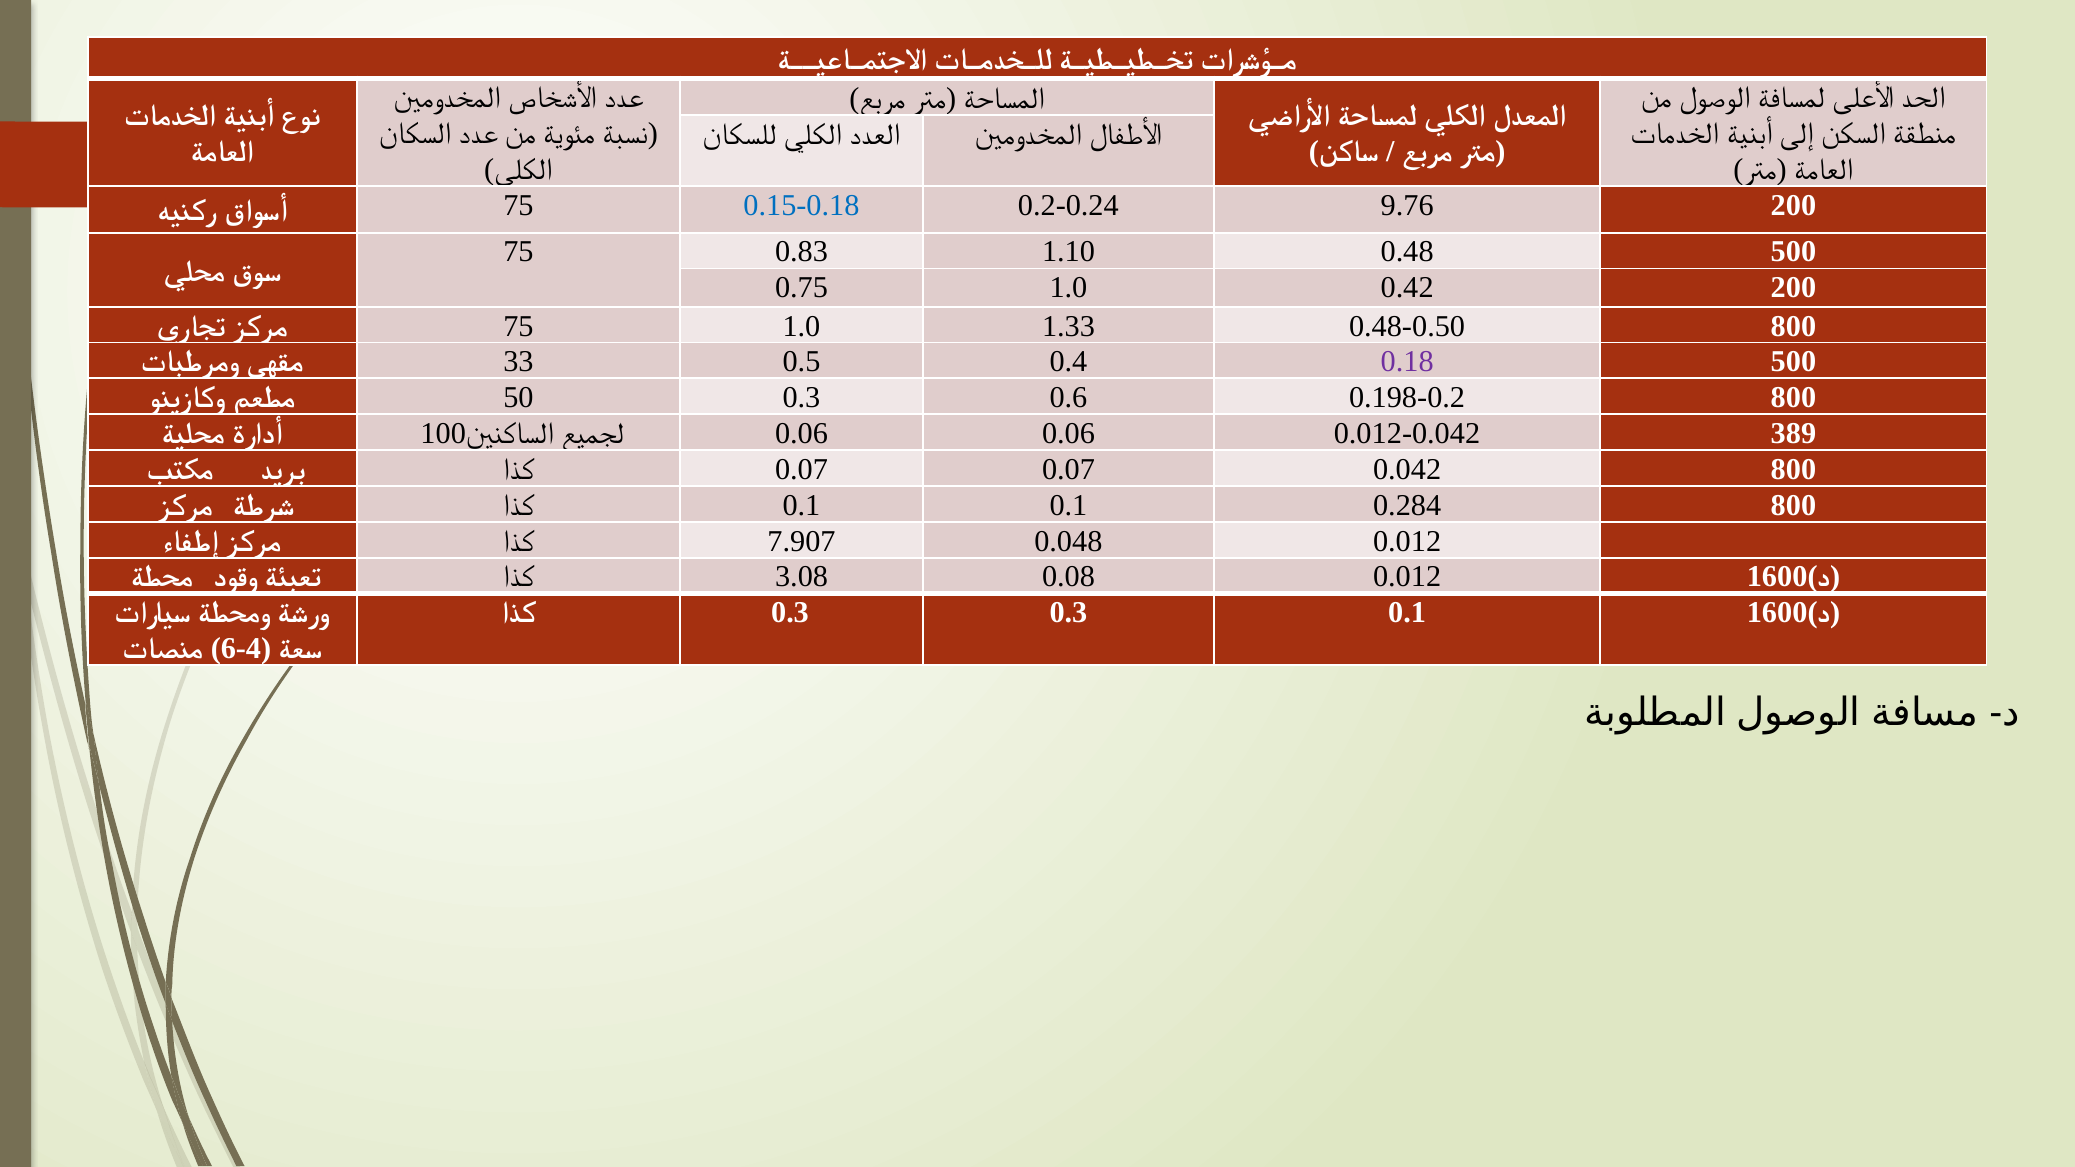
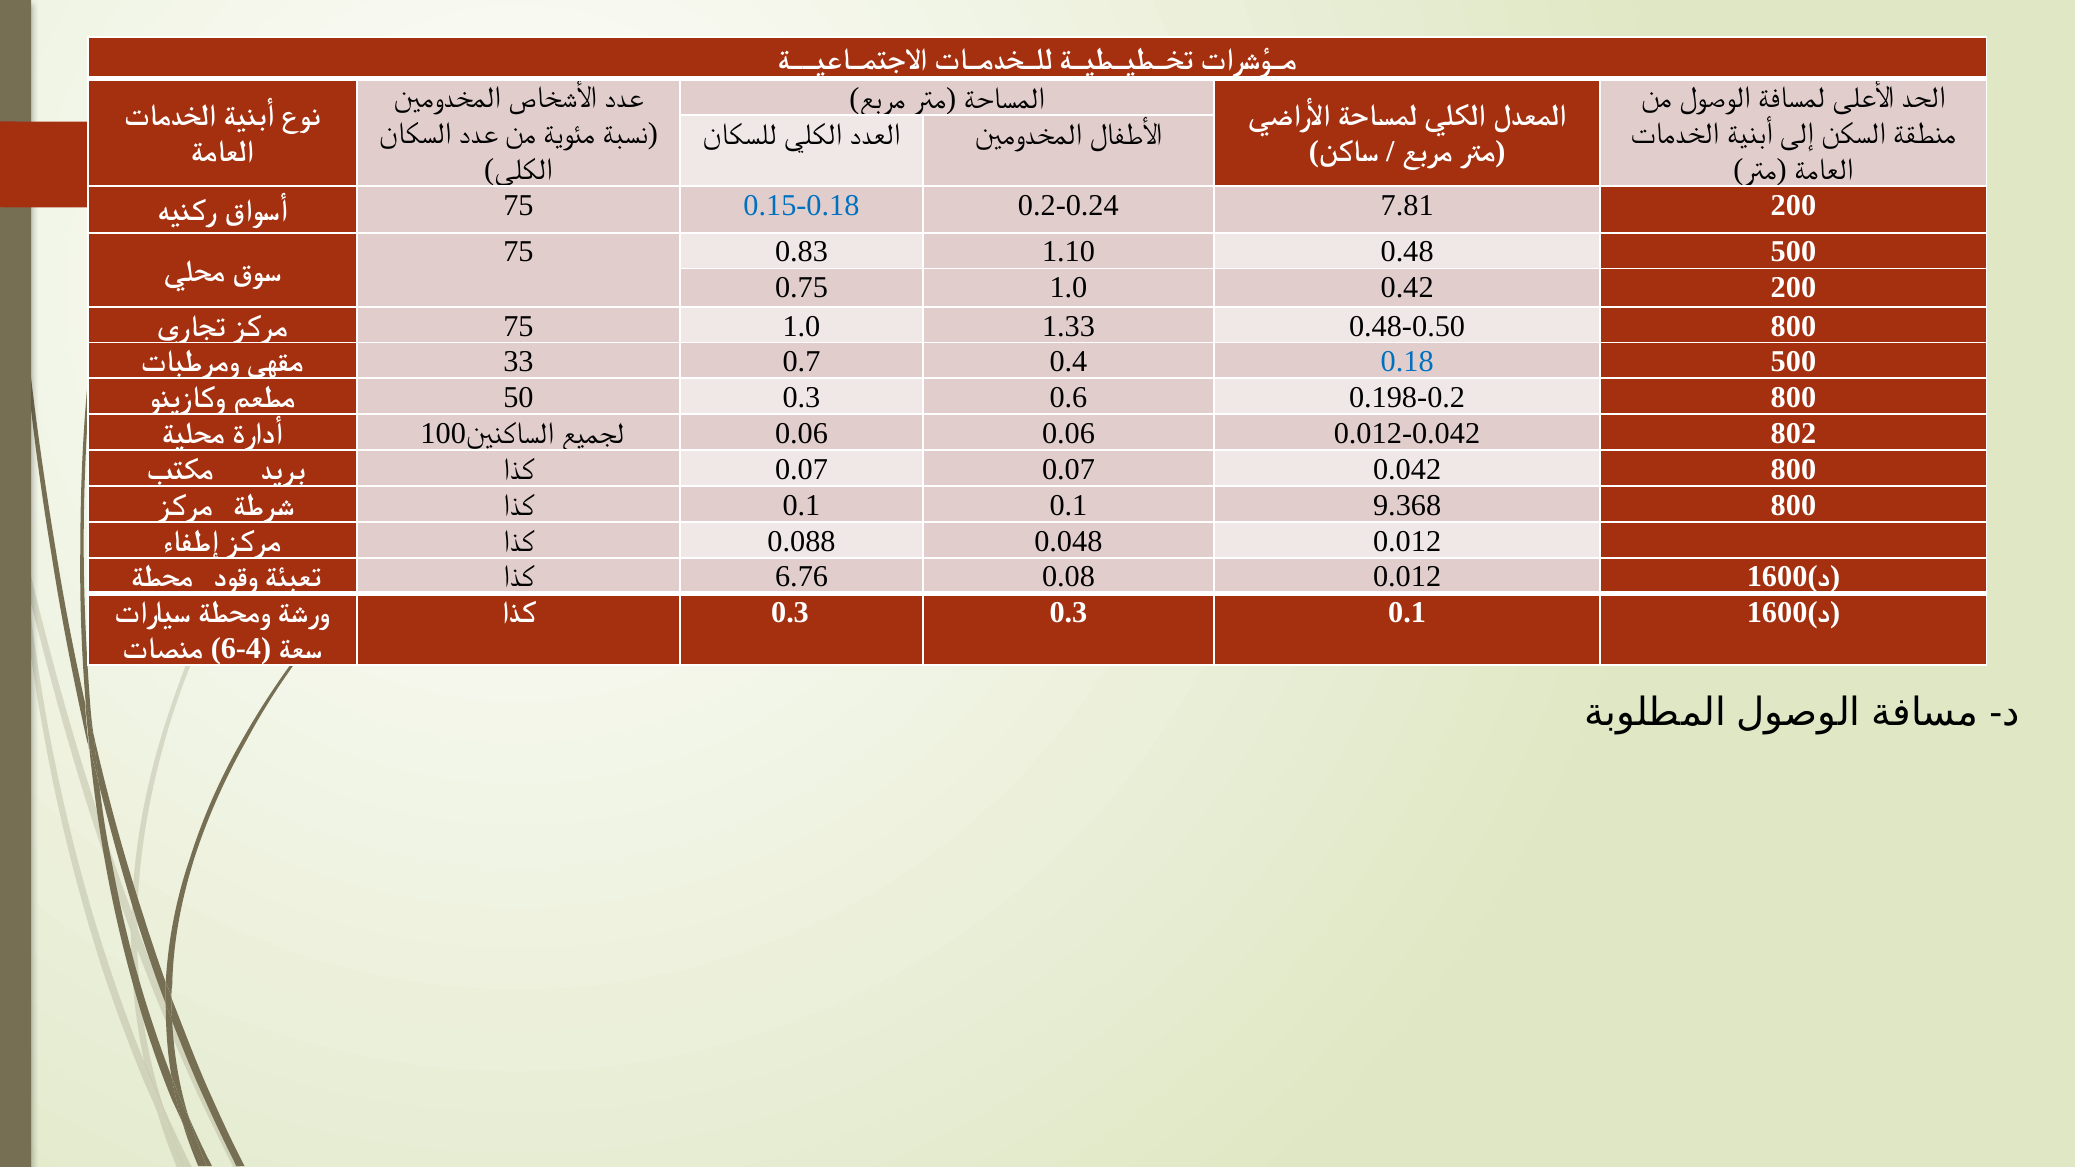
9.76: 9.76 -> 7.81 (1407, 205)
0.5: 0.5 -> 0.7 (802, 362)
0.18 colour: purple -> blue (1407, 362)
389: 389 -> 802 (1793, 434)
0.284: 0.284 -> 9.368 (1407, 505)
7.907: 7.907 -> 0.088 (801, 541)
3.08: 3.08 -> 6.76 (802, 577)
